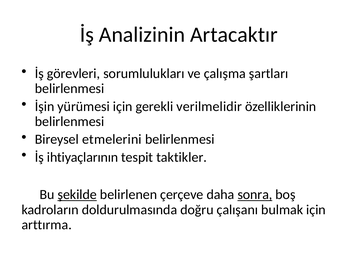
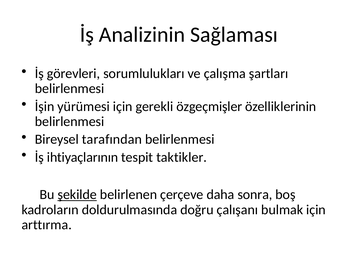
Artacaktır: Artacaktır -> Sağlaması (234, 35)
verilmelidir: verilmelidir -> özgeçmişler (209, 107)
etmelerini: etmelerini -> tarafından (112, 140)
sonra underline: present -> none (255, 195)
